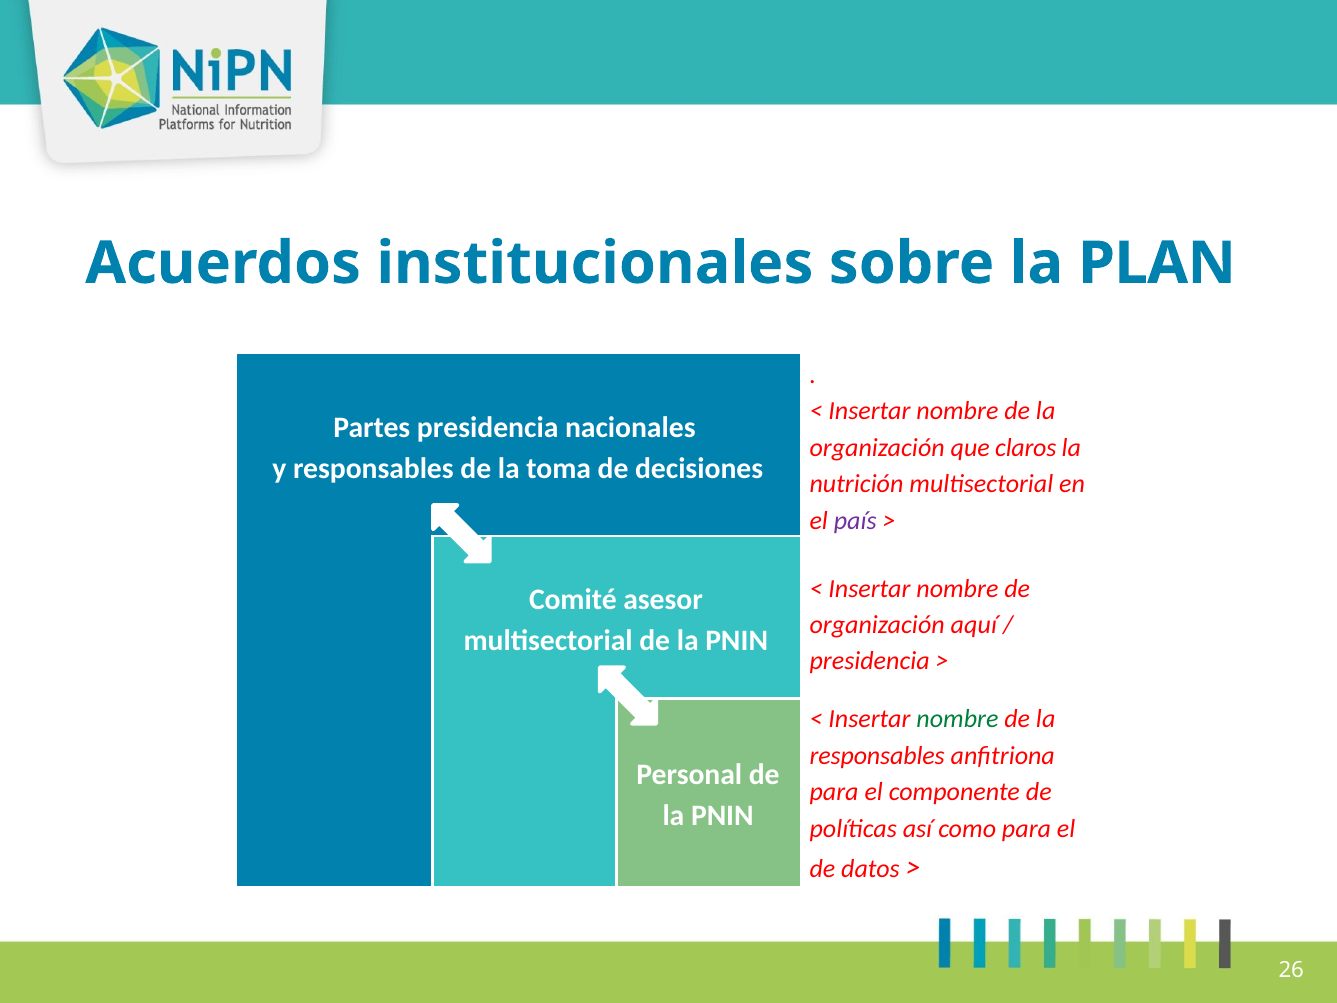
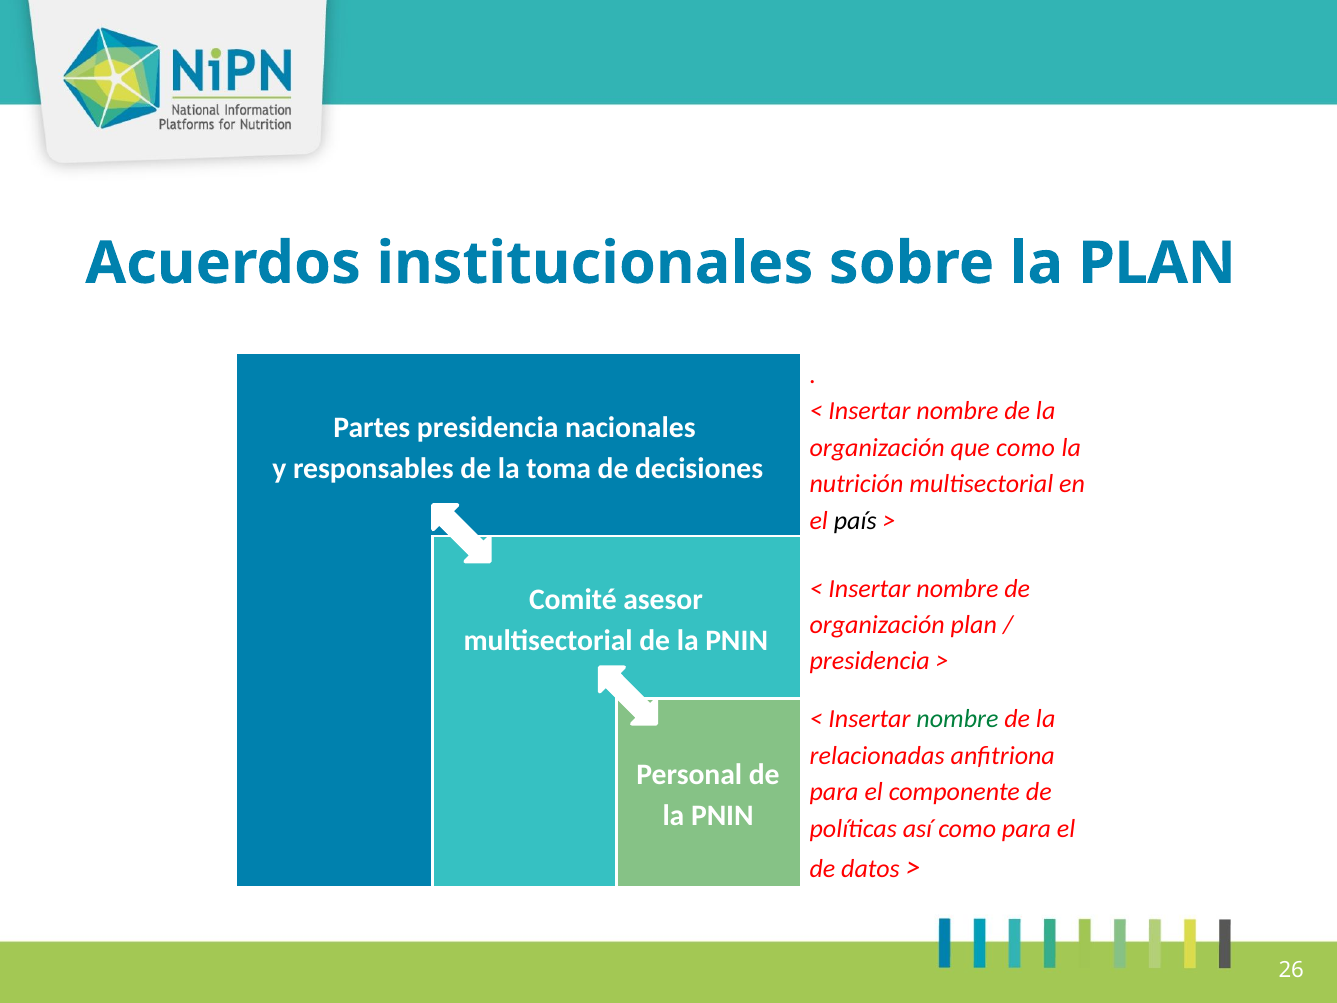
que claros: claros -> como (1026, 448)
país colour: purple -> black (855, 520)
organización aquí: aquí -> plan (974, 625)
responsables: responsables -> relacionadas (877, 756)
